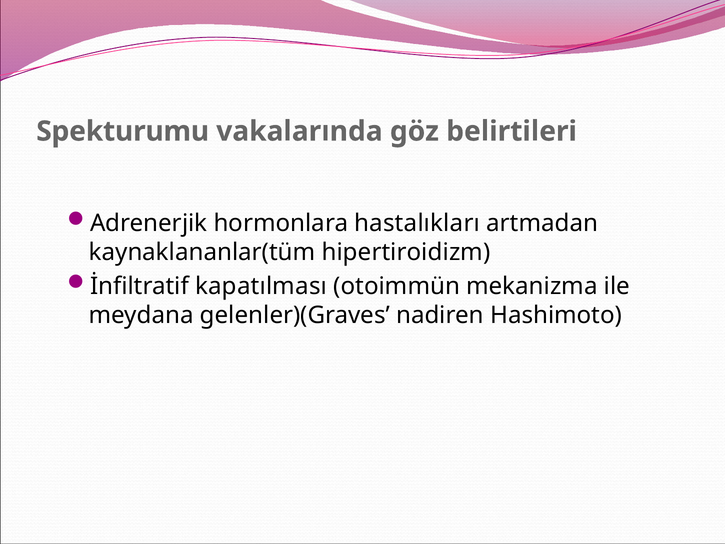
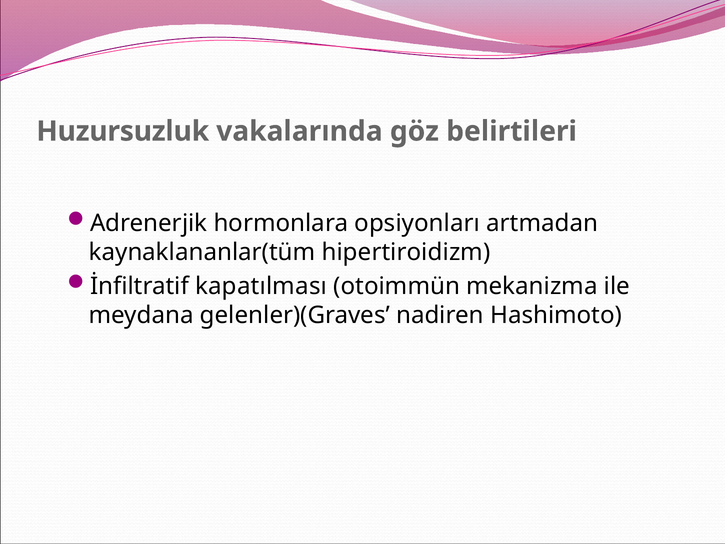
Spekturumu: Spekturumu -> Huzursuzluk (123, 131)
hastalıkları: hastalıkları -> opsiyonları (417, 223)
